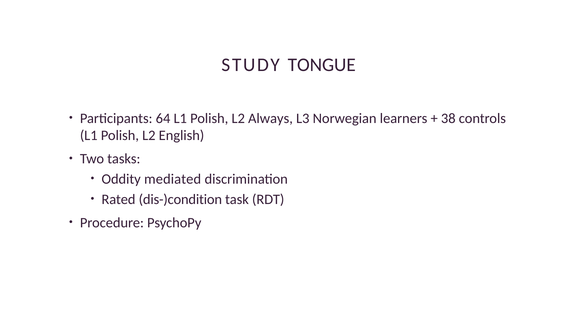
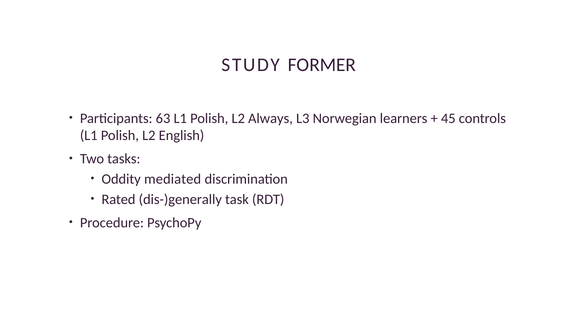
TONGUE: TONGUE -> FORMER (322, 65)
64: 64 -> 63 (163, 118)
38: 38 -> 45 (448, 118)
dis-)condition: dis-)condition -> dis-)generally (180, 199)
